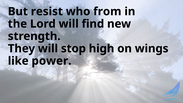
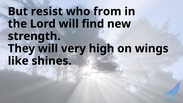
stop: stop -> very (73, 49)
power: power -> shines (52, 61)
